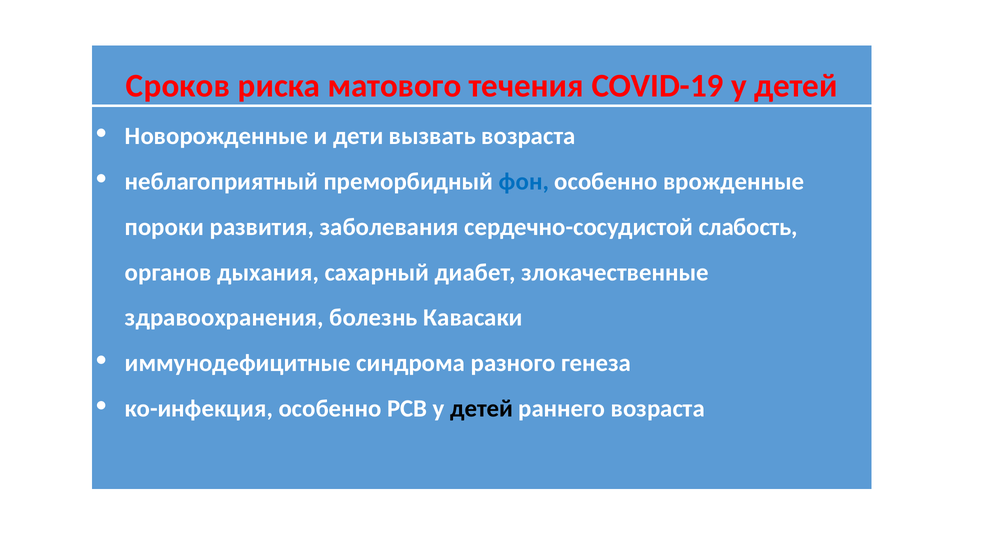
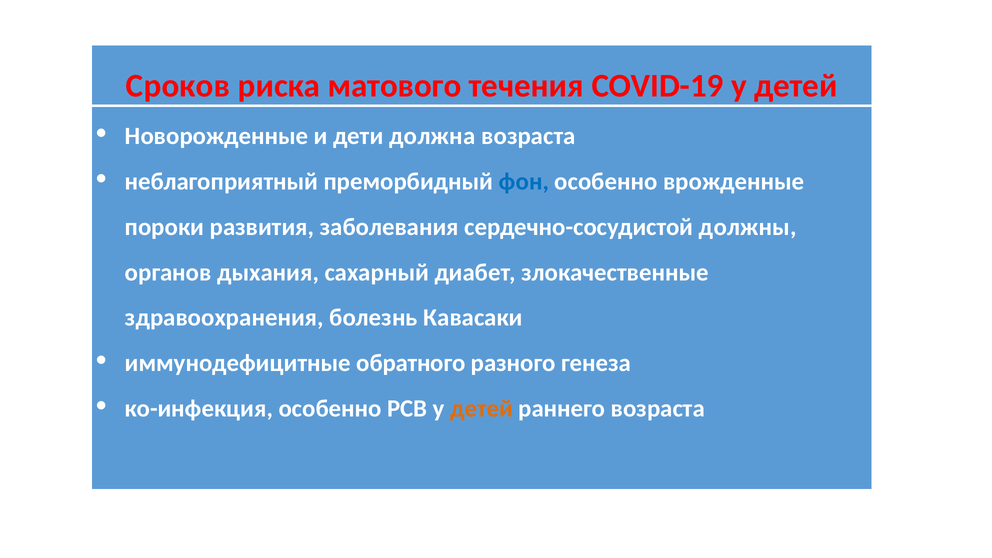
вызвать: вызвать -> должна (432, 136)
слабость: слабость -> должны (748, 227)
синдрома: синдрома -> обратного (411, 363)
детей colour: black -> orange (482, 409)
